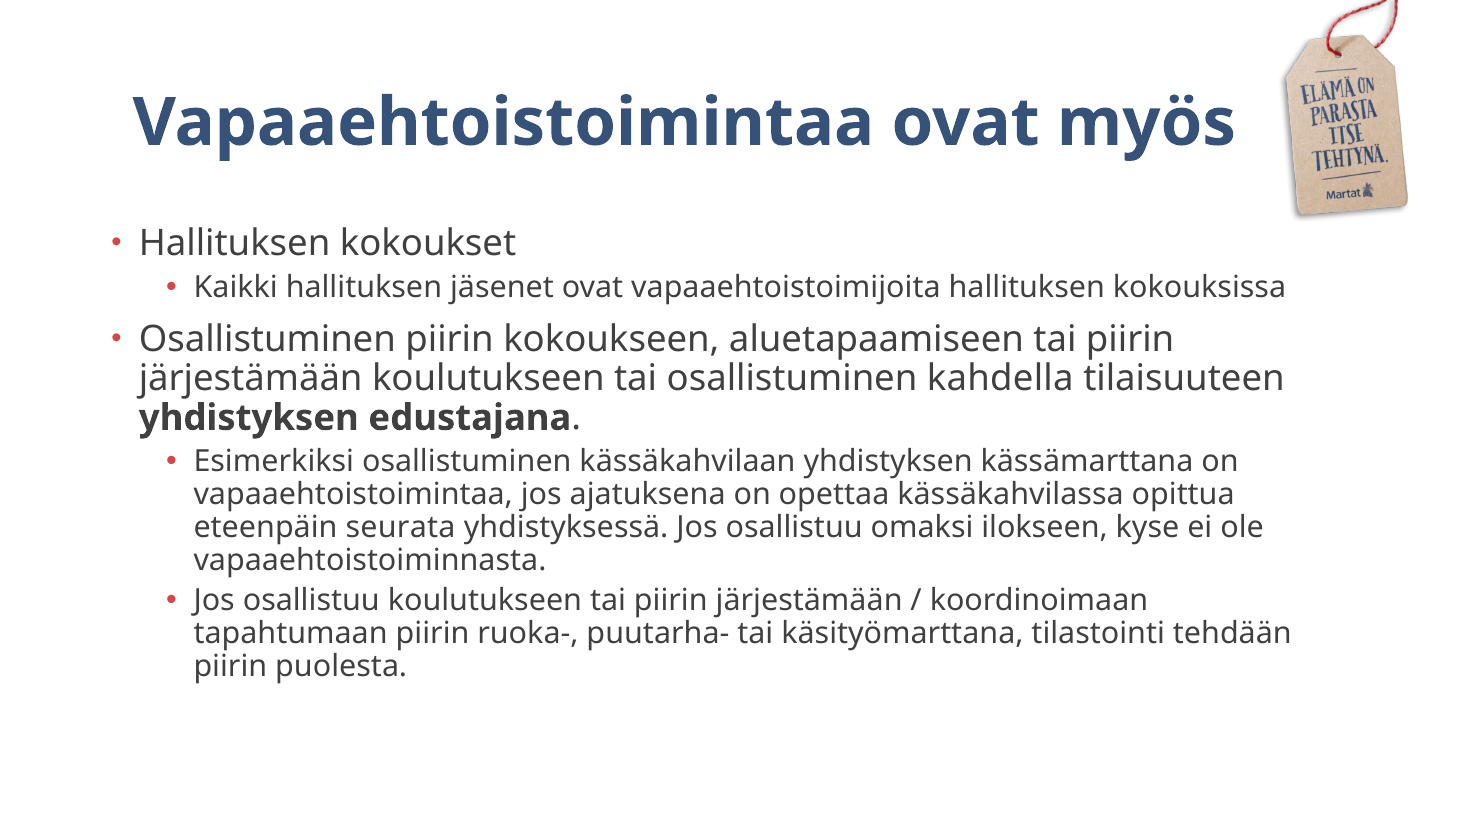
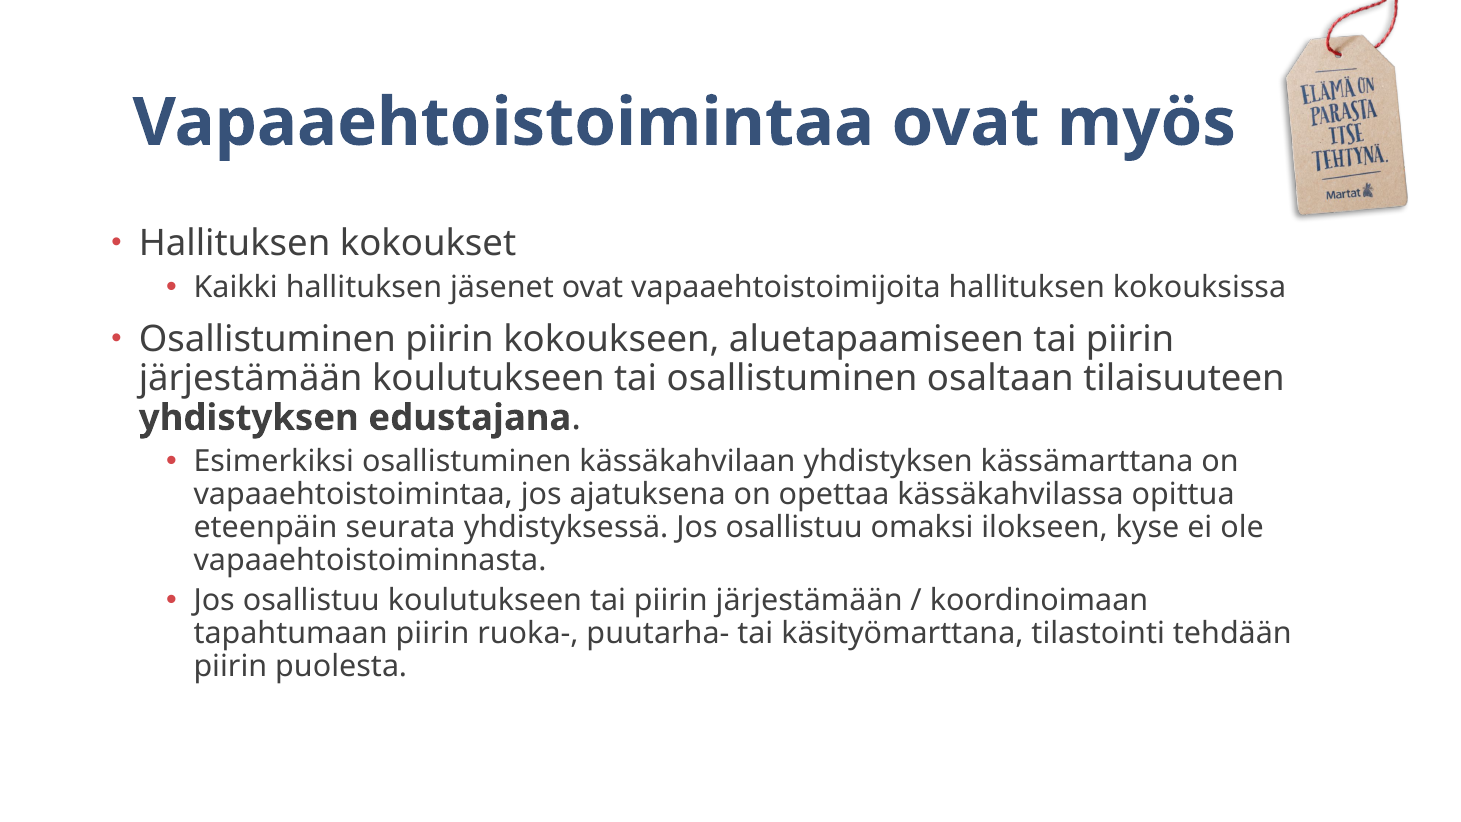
kahdella: kahdella -> osaltaan (1000, 378)
